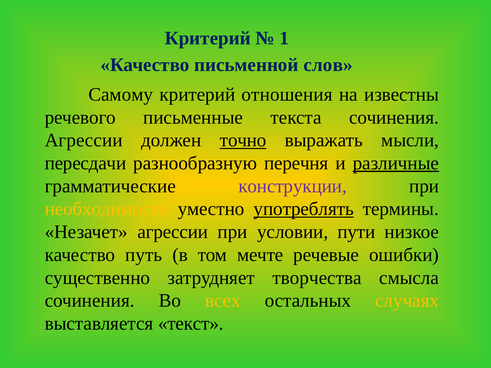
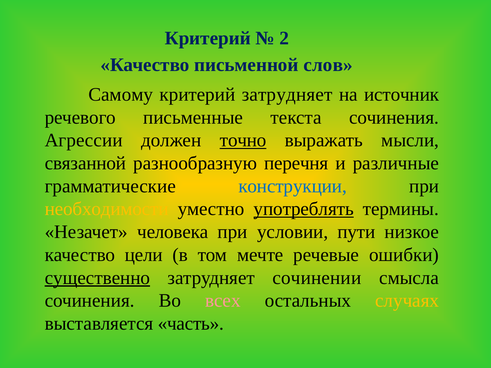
1: 1 -> 2 (284, 38)
критерий отношения: отношения -> затрудняет (287, 95)
известны: известны -> источник (402, 95)
пересдачи: пересдачи -> связанной (85, 163)
различные underline: present -> none (396, 163)
конструкции colour: purple -> blue (293, 186)
Незачет агрессии: агрессии -> человека (173, 232)
путь: путь -> цели (144, 255)
существенно underline: none -> present (97, 278)
творчества: творчества -> сочинении (317, 278)
всех colour: yellow -> pink (223, 301)
текст: текст -> часть (191, 324)
